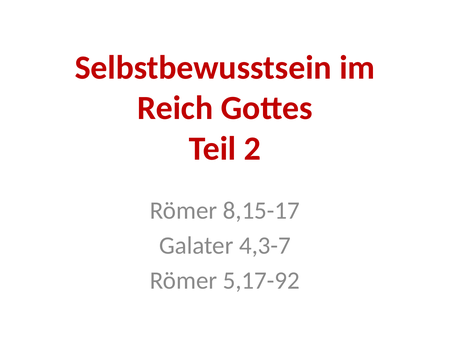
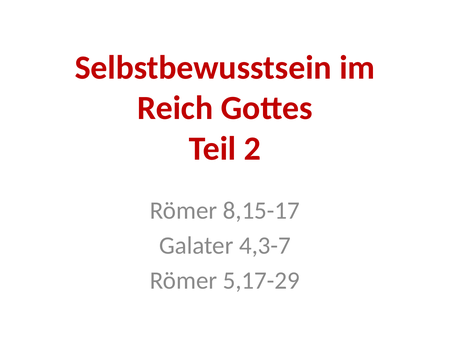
5,17-92: 5,17-92 -> 5,17-29 (261, 280)
